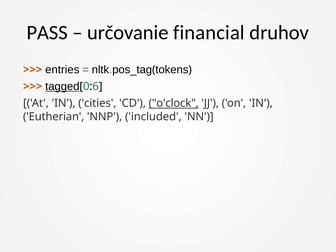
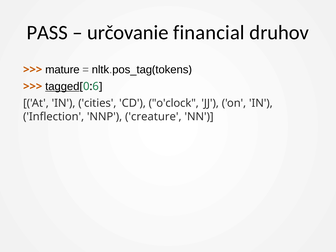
entries: entries -> mature (62, 70)
o'clock underline: present -> none (174, 103)
Eutherian: Eutherian -> Inflection (54, 117)
included: included -> creature (153, 117)
